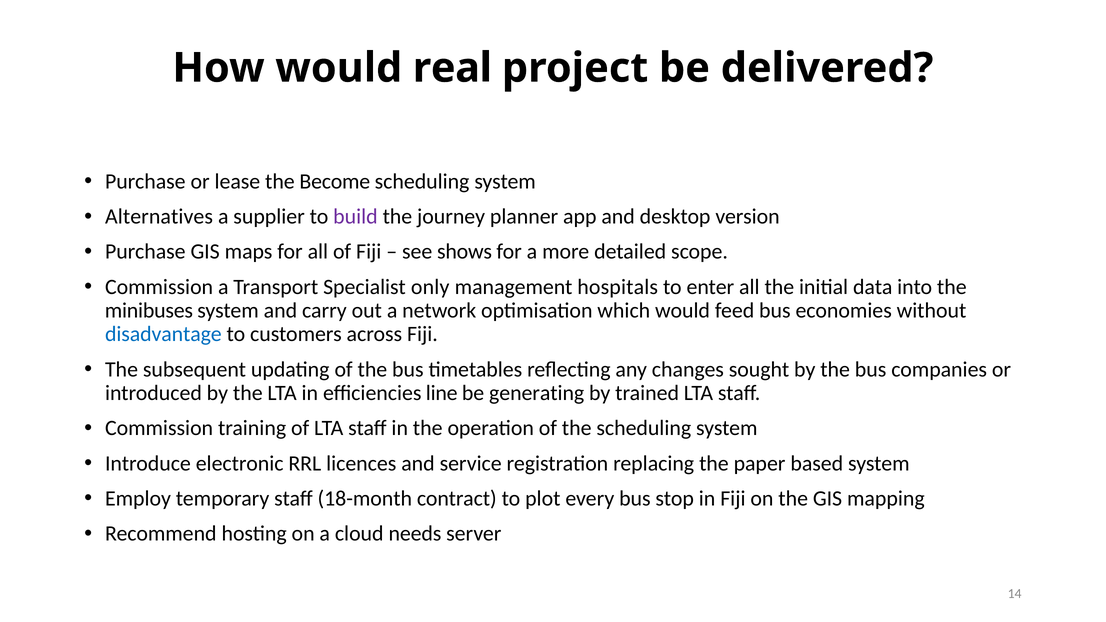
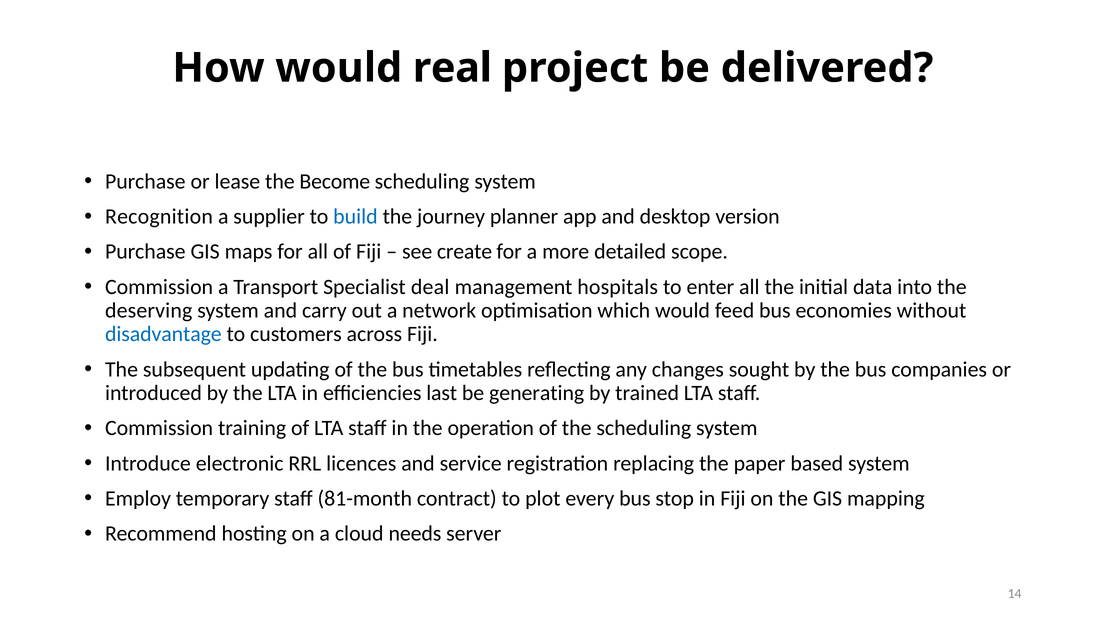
Alternatives: Alternatives -> Recognition (159, 217)
build colour: purple -> blue (355, 217)
shows: shows -> create (465, 252)
only: only -> deal (430, 287)
minibuses: minibuses -> deserving (149, 311)
line: line -> last (442, 393)
18-month: 18-month -> 81-month (365, 499)
